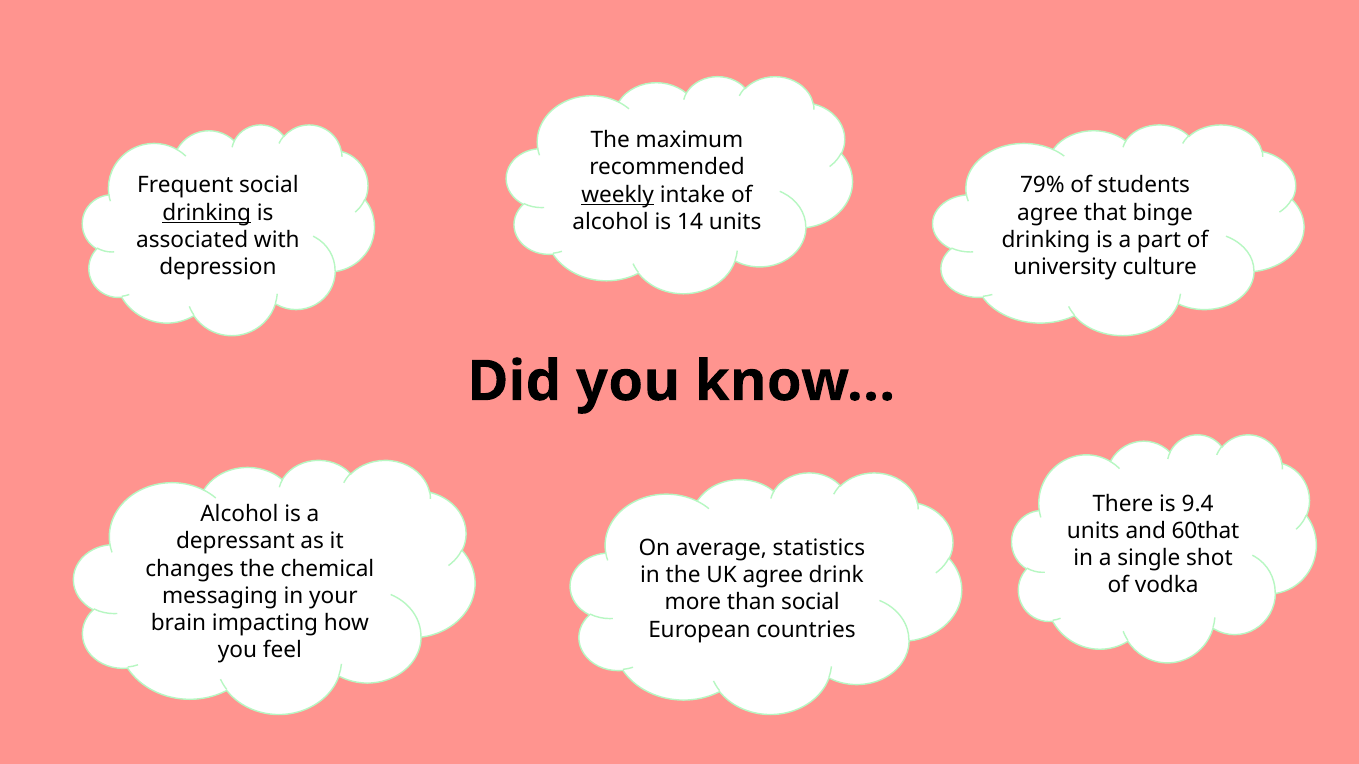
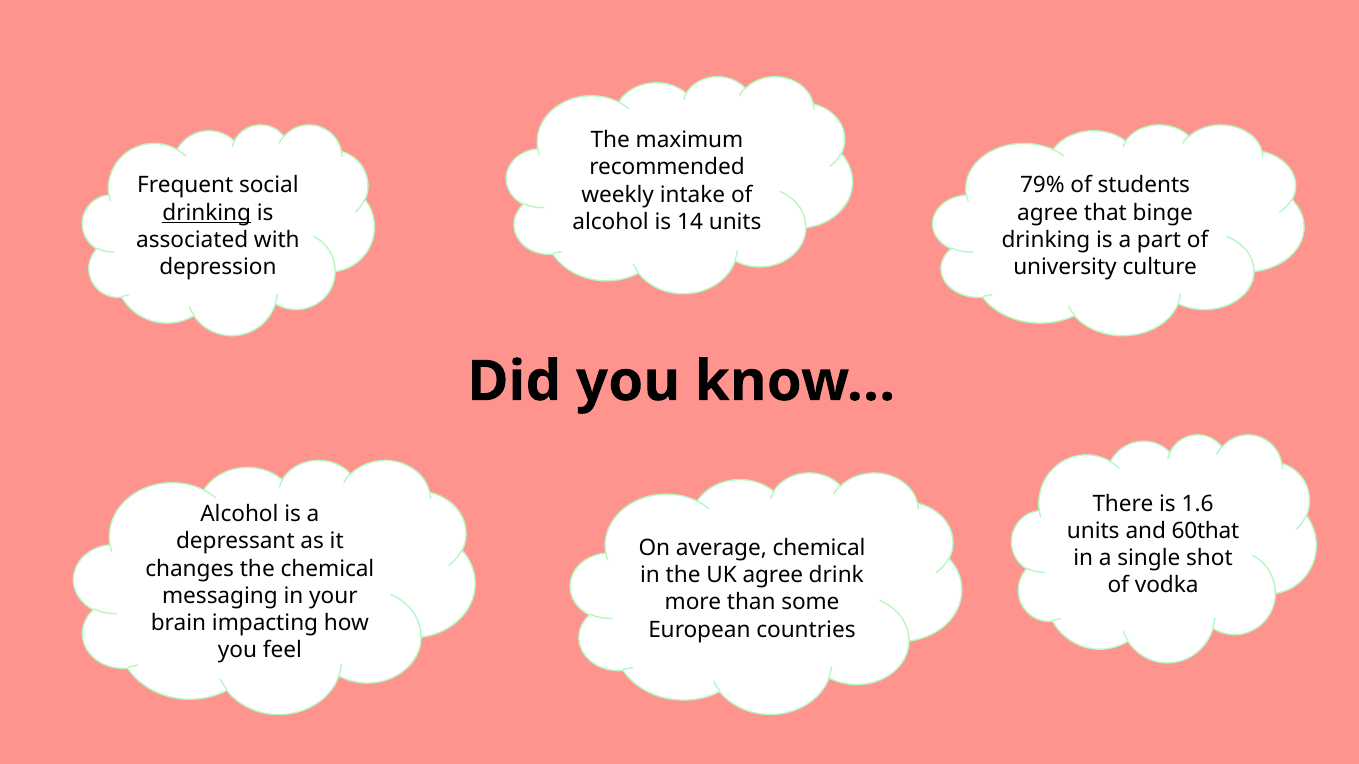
weekly underline: present -> none (618, 195)
9.4: 9.4 -> 1.6 (1198, 504)
average statistics: statistics -> chemical (819, 548)
than social: social -> some (810, 603)
